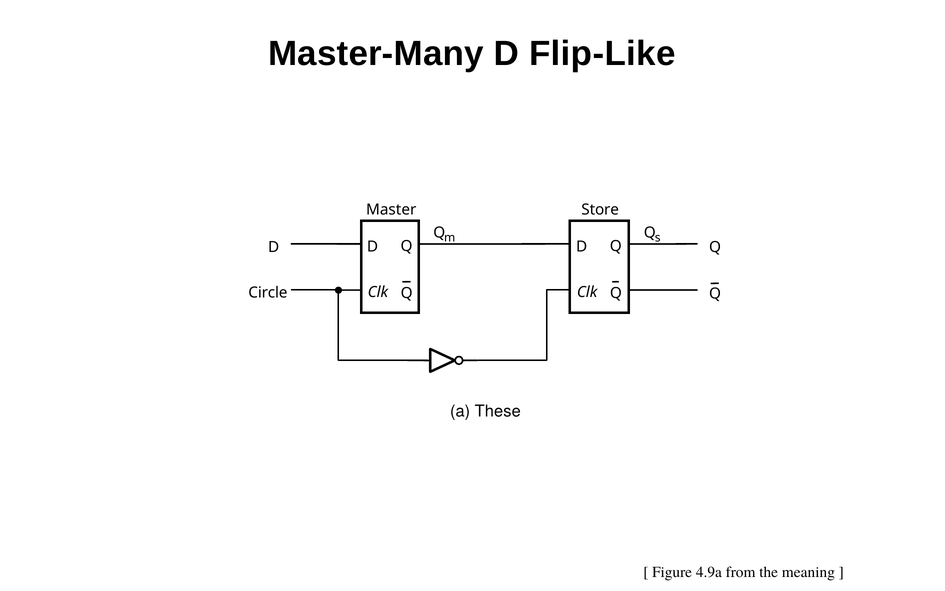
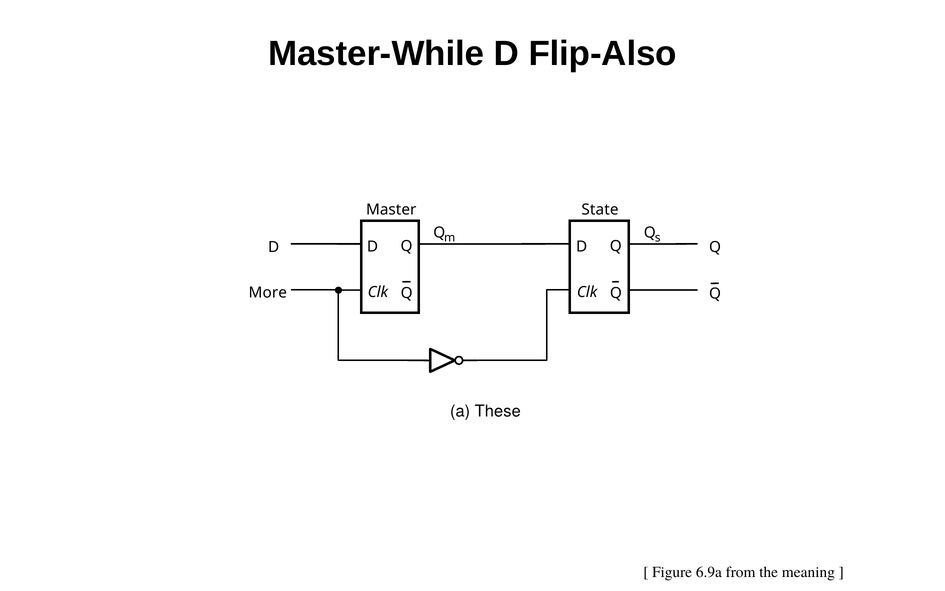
Master-Many: Master-Many -> Master-While (376, 54)
Flip-Like: Flip-Like -> Flip-Also (603, 54)
Store: Store -> State (600, 209)
Circle: Circle -> More (268, 292)
4.9a: 4.9a -> 6.9a (709, 572)
